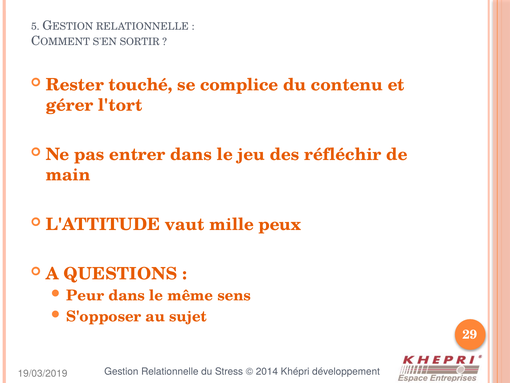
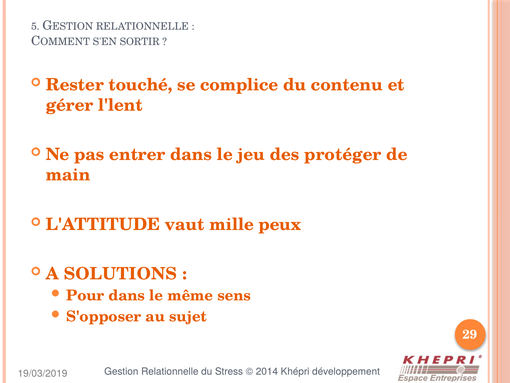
l'tort: l'tort -> l'lent (120, 105)
réfléchir: réfléchir -> protéger (343, 154)
QUESTIONS: QUESTIONS -> SOLUTIONS (120, 273)
Peur: Peur -> Pour (85, 295)
